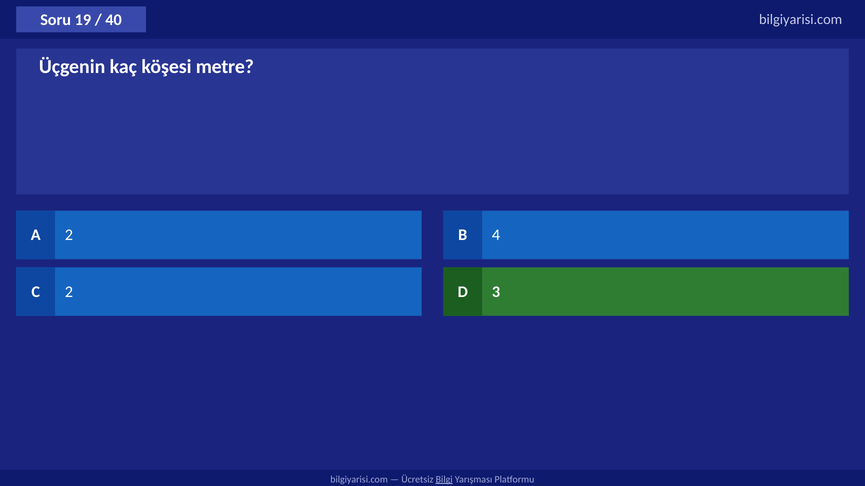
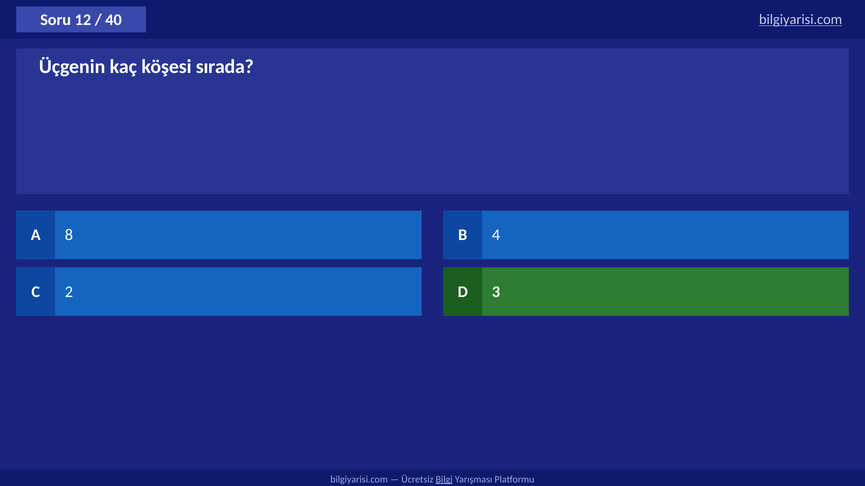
19: 19 -> 12 (83, 20)
bilgiyarisi.com underline: none -> present (801, 20)
metre: metre -> sırada (225, 67)
A 2: 2 -> 8 (69, 235)
